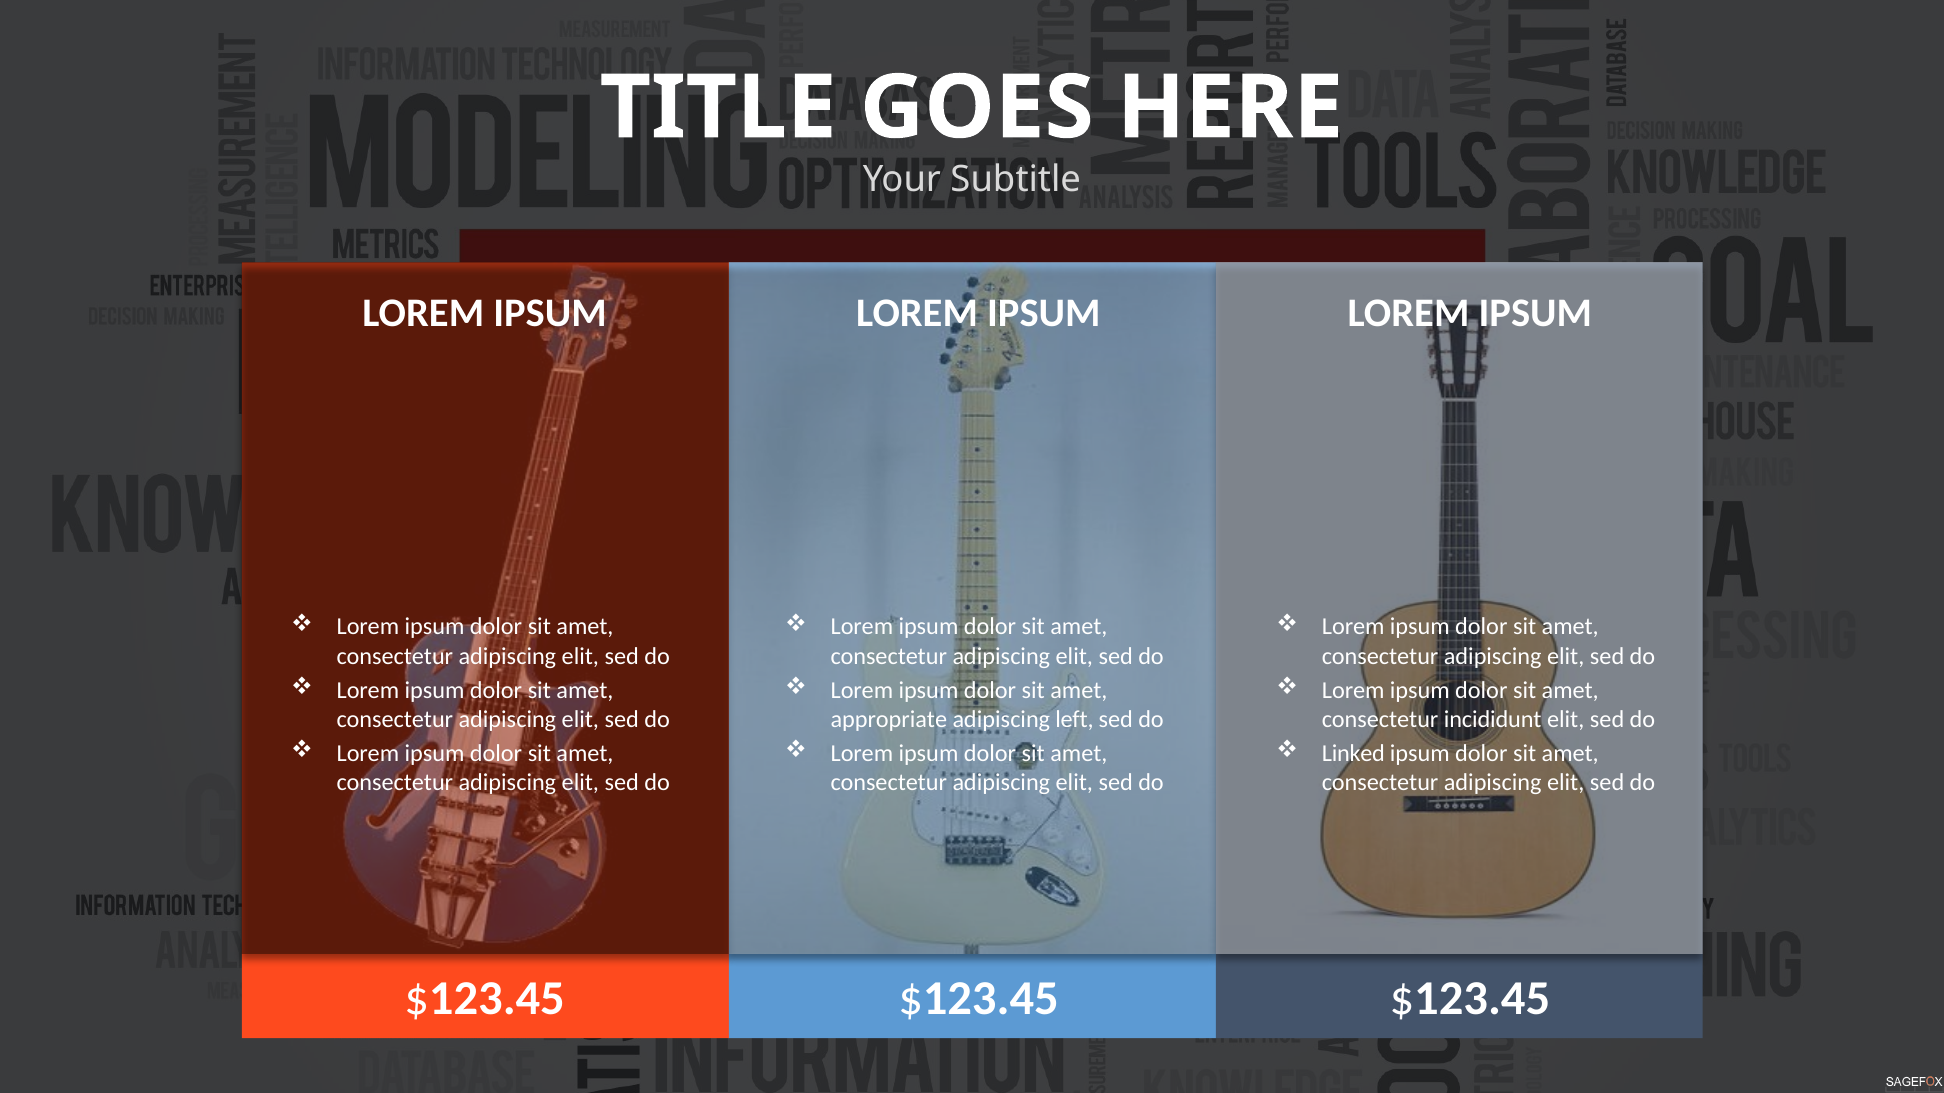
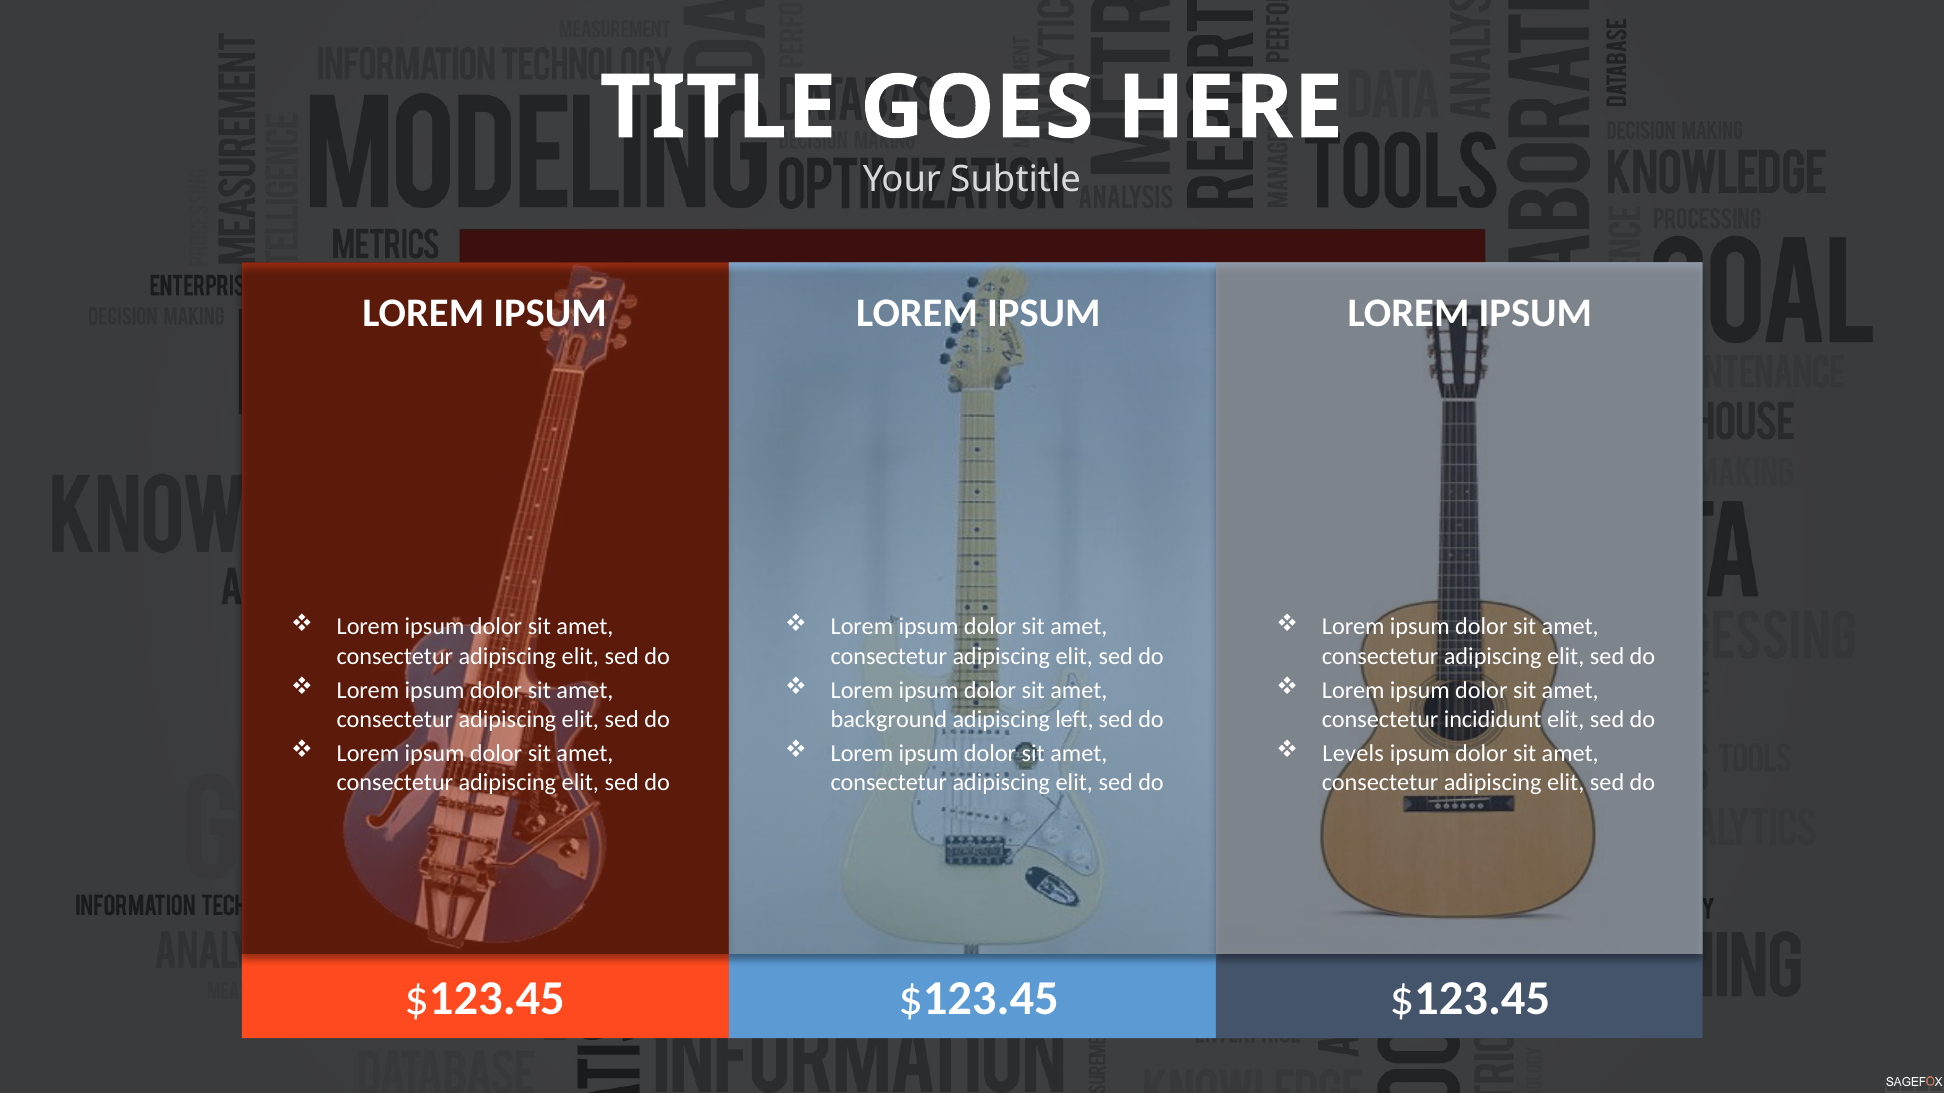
appropriate: appropriate -> background (889, 720)
Linked: Linked -> Levels (1353, 754)
